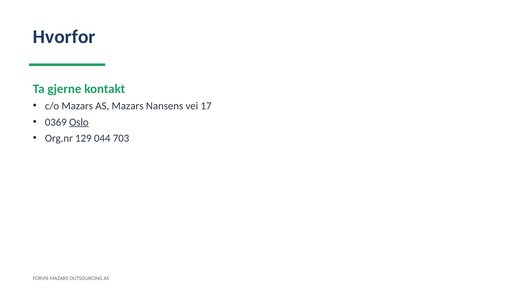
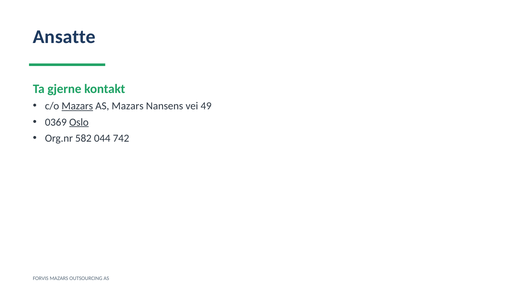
Hvorfor: Hvorfor -> Ansatte (64, 37)
Mazars underline: none -> present (77, 106)
17: 17 -> 49 (206, 106)
129: 129 -> 582 (83, 138)
703: 703 -> 742 (121, 138)
